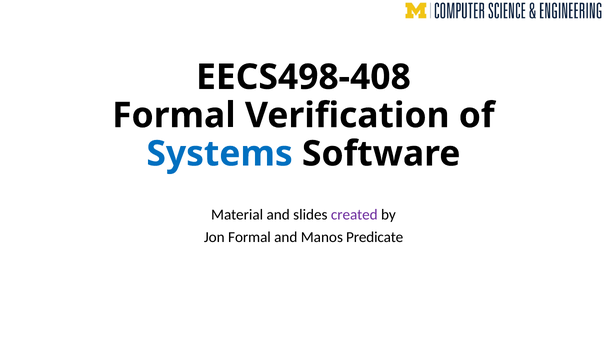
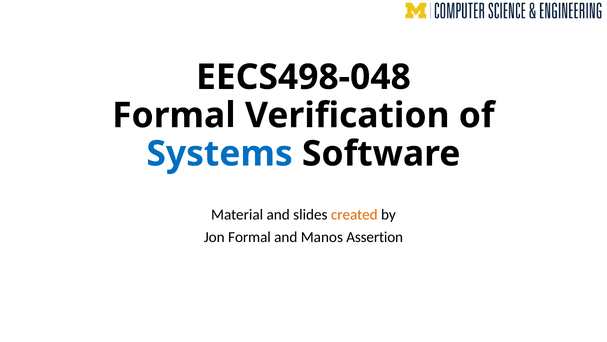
EECS498-408: EECS498-408 -> EECS498-048 (303, 77)
created colour: purple -> orange (354, 214)
Predicate: Predicate -> Assertion (375, 237)
